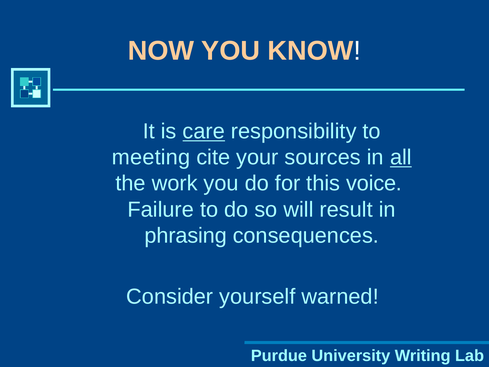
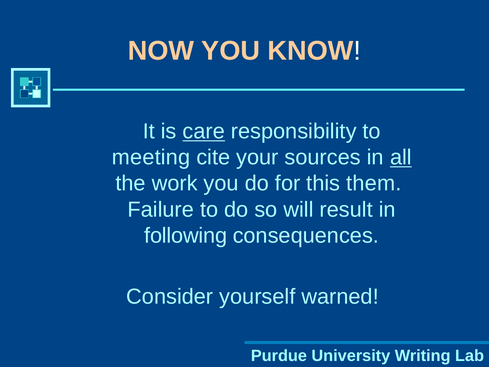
voice: voice -> them (374, 183)
phrasing: phrasing -> following (186, 235)
